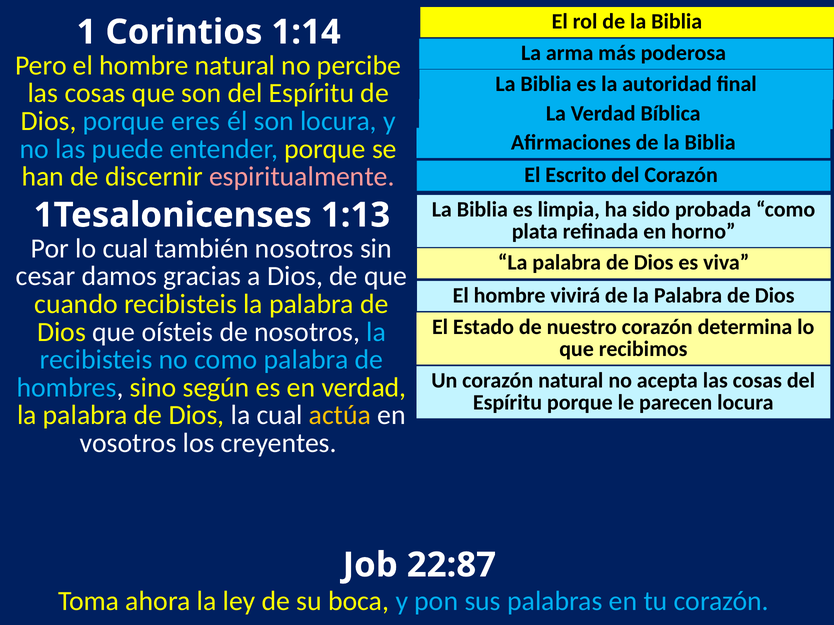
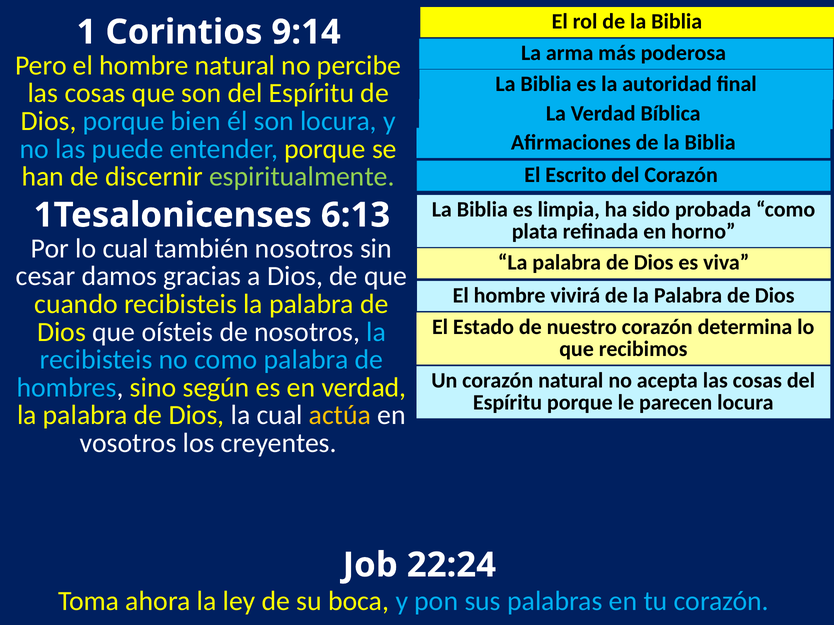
1:14: 1:14 -> 9:14 (306, 32)
eres: eres -> bien (196, 121)
espiritualmente colour: pink -> light green (302, 177)
1:13: 1:13 -> 6:13 (356, 215)
22:87: 22:87 -> 22:24 (451, 565)
